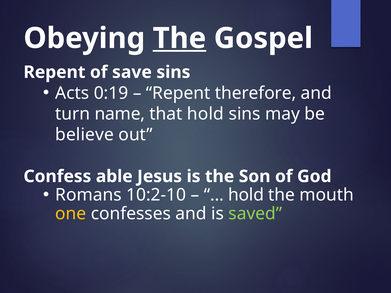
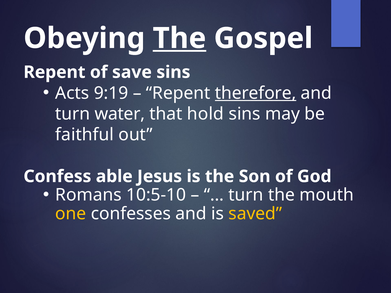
0:19: 0:19 -> 9:19 (111, 93)
therefore underline: none -> present (256, 93)
name: name -> water (120, 114)
believe: believe -> faithful (85, 135)
10:2-10: 10:2-10 -> 10:5-10 (156, 195)
hold: hold -> turn (246, 195)
saved colour: light green -> yellow (255, 214)
